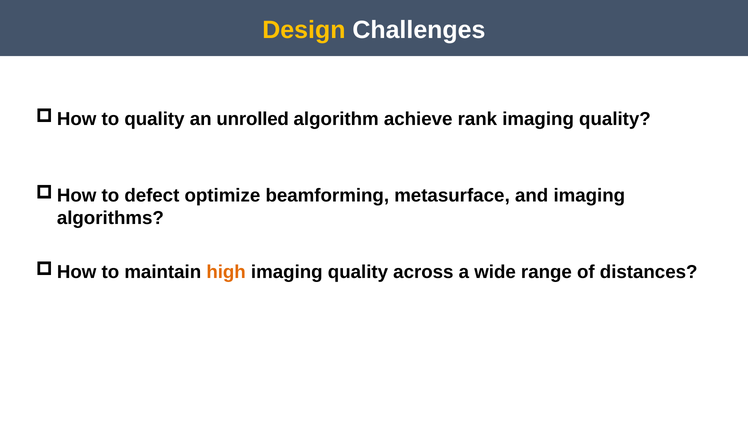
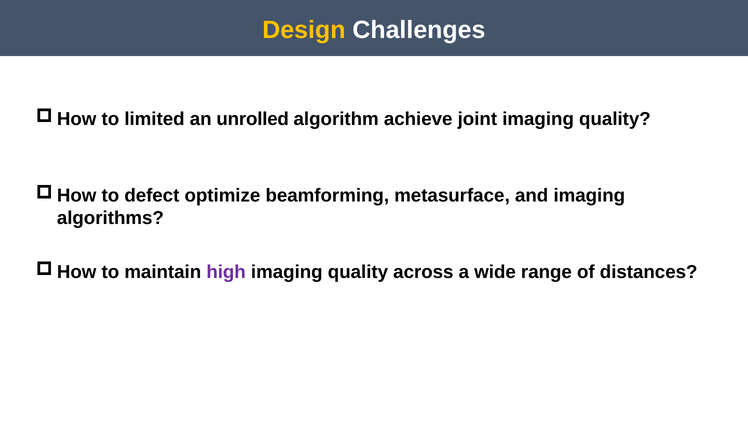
to quality: quality -> limited (154, 119)
rank: rank -> joint (477, 119)
high colour: orange -> purple (226, 272)
